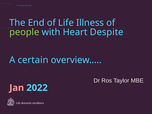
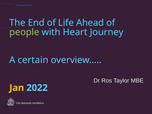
Illness: Illness -> Ahead (90, 23)
Despite: Despite -> Journey (107, 32)
Jan colour: pink -> yellow (17, 88)
